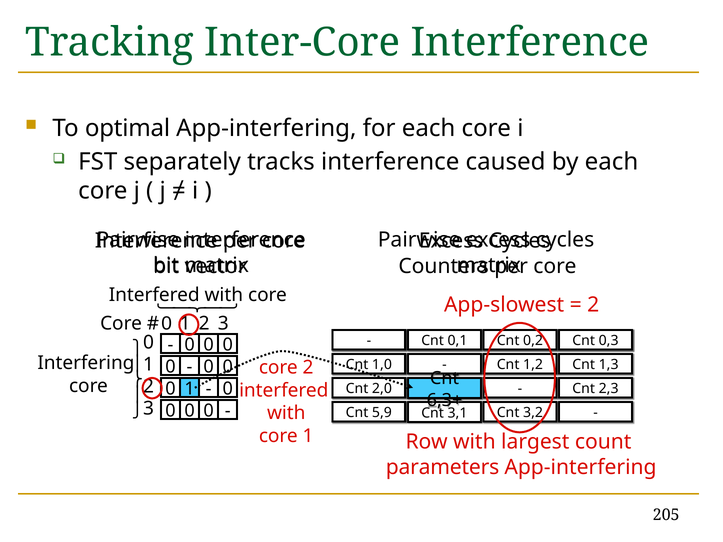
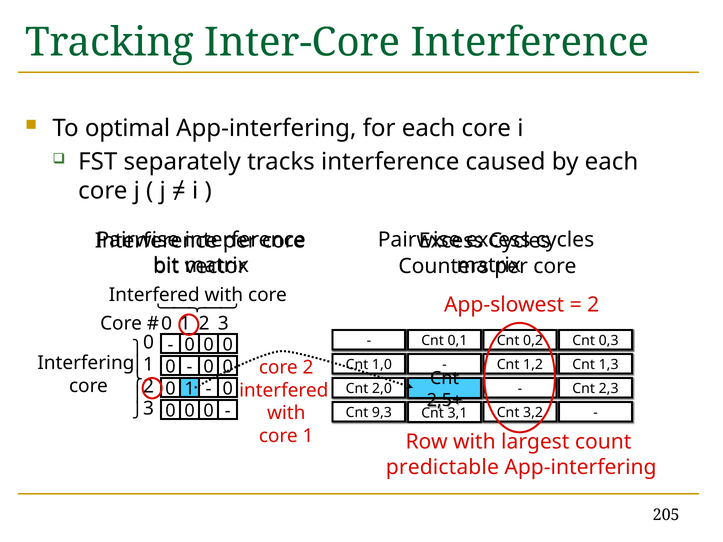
6,3+: 6,3+ -> 2,5+ (445, 400)
5,9: 5,9 -> 9,3 (382, 413)
parameters: parameters -> predictable (442, 467)
